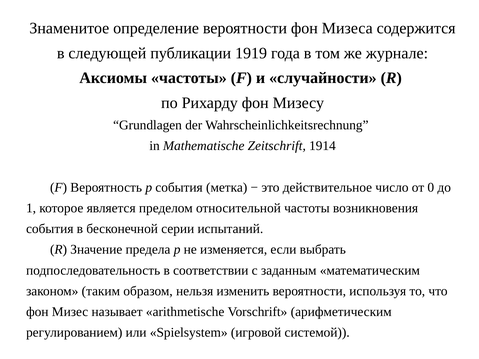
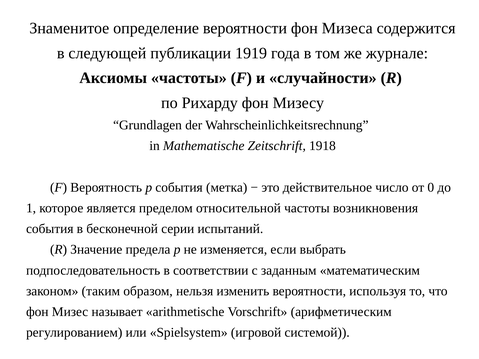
1914: 1914 -> 1918 (322, 146)
